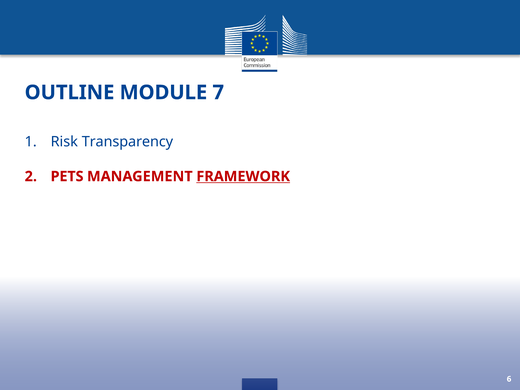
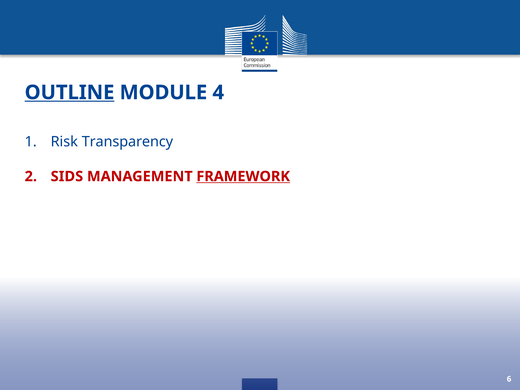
OUTLINE underline: none -> present (70, 93)
7: 7 -> 4 (218, 93)
PETS: PETS -> SIDS (67, 176)
